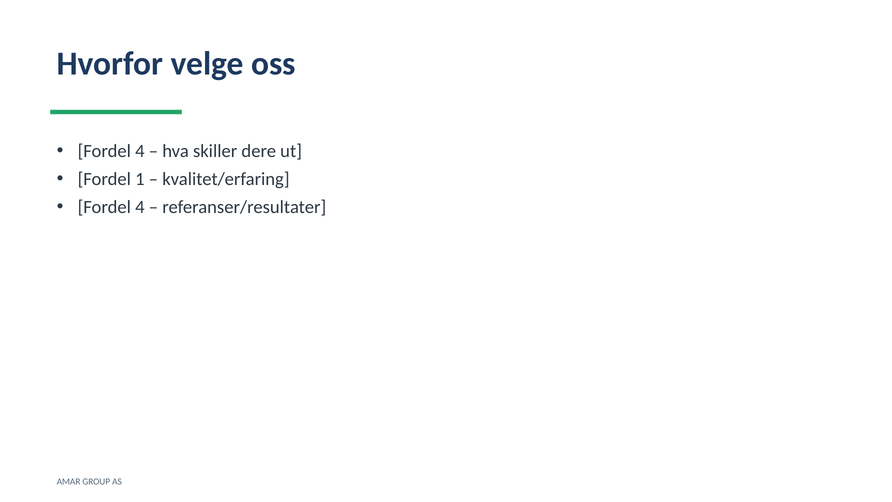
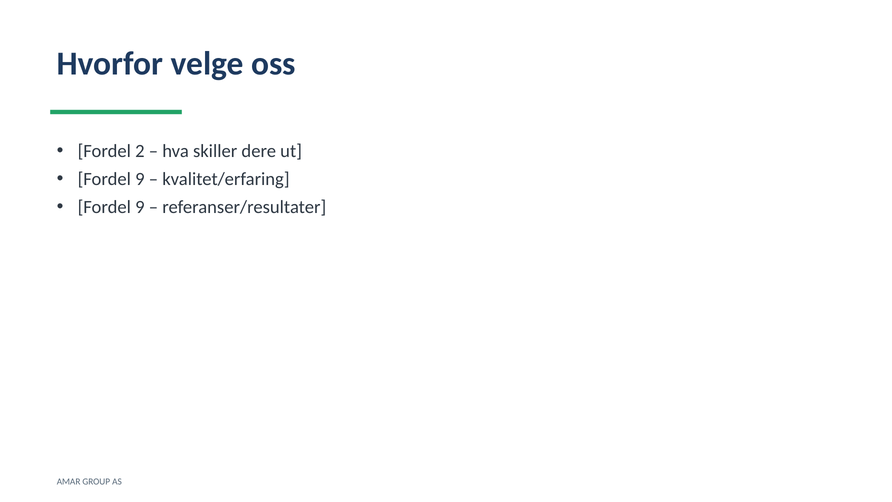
4: 4 -> 2 (140, 151)
1: 1 -> 9 (140, 179)
4: 4 -> 9 (140, 207)
